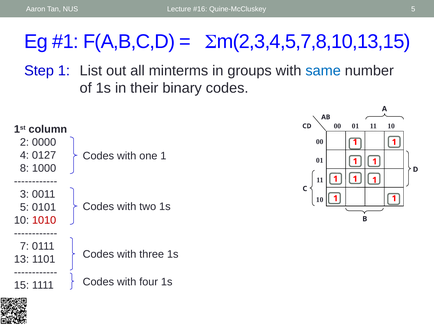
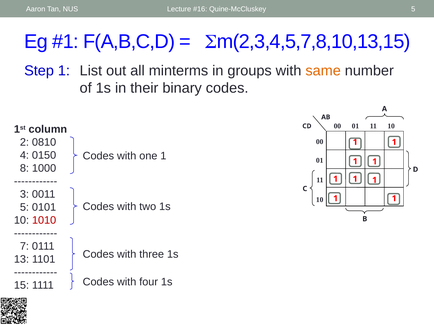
same colour: blue -> orange (323, 71)
0000: 0000 -> 0810 (44, 143)
0127: 0127 -> 0150 (44, 156)
